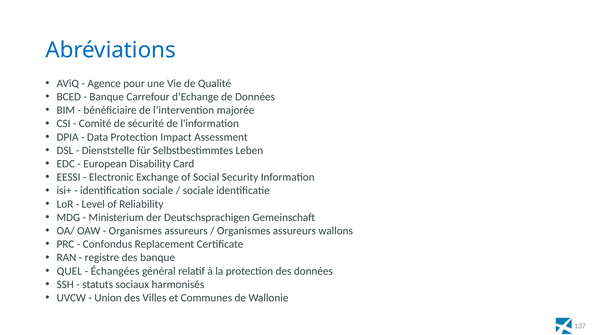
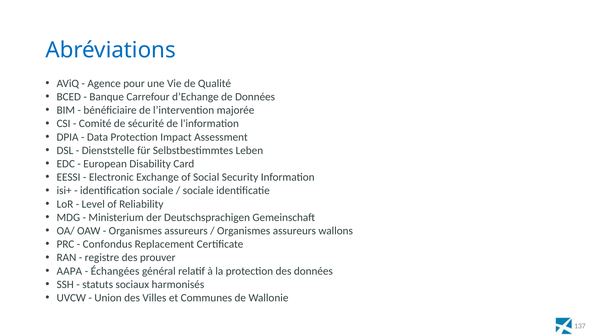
des banque: banque -> prouver (158, 258)
QUEL: QUEL -> AAPA (69, 271)
